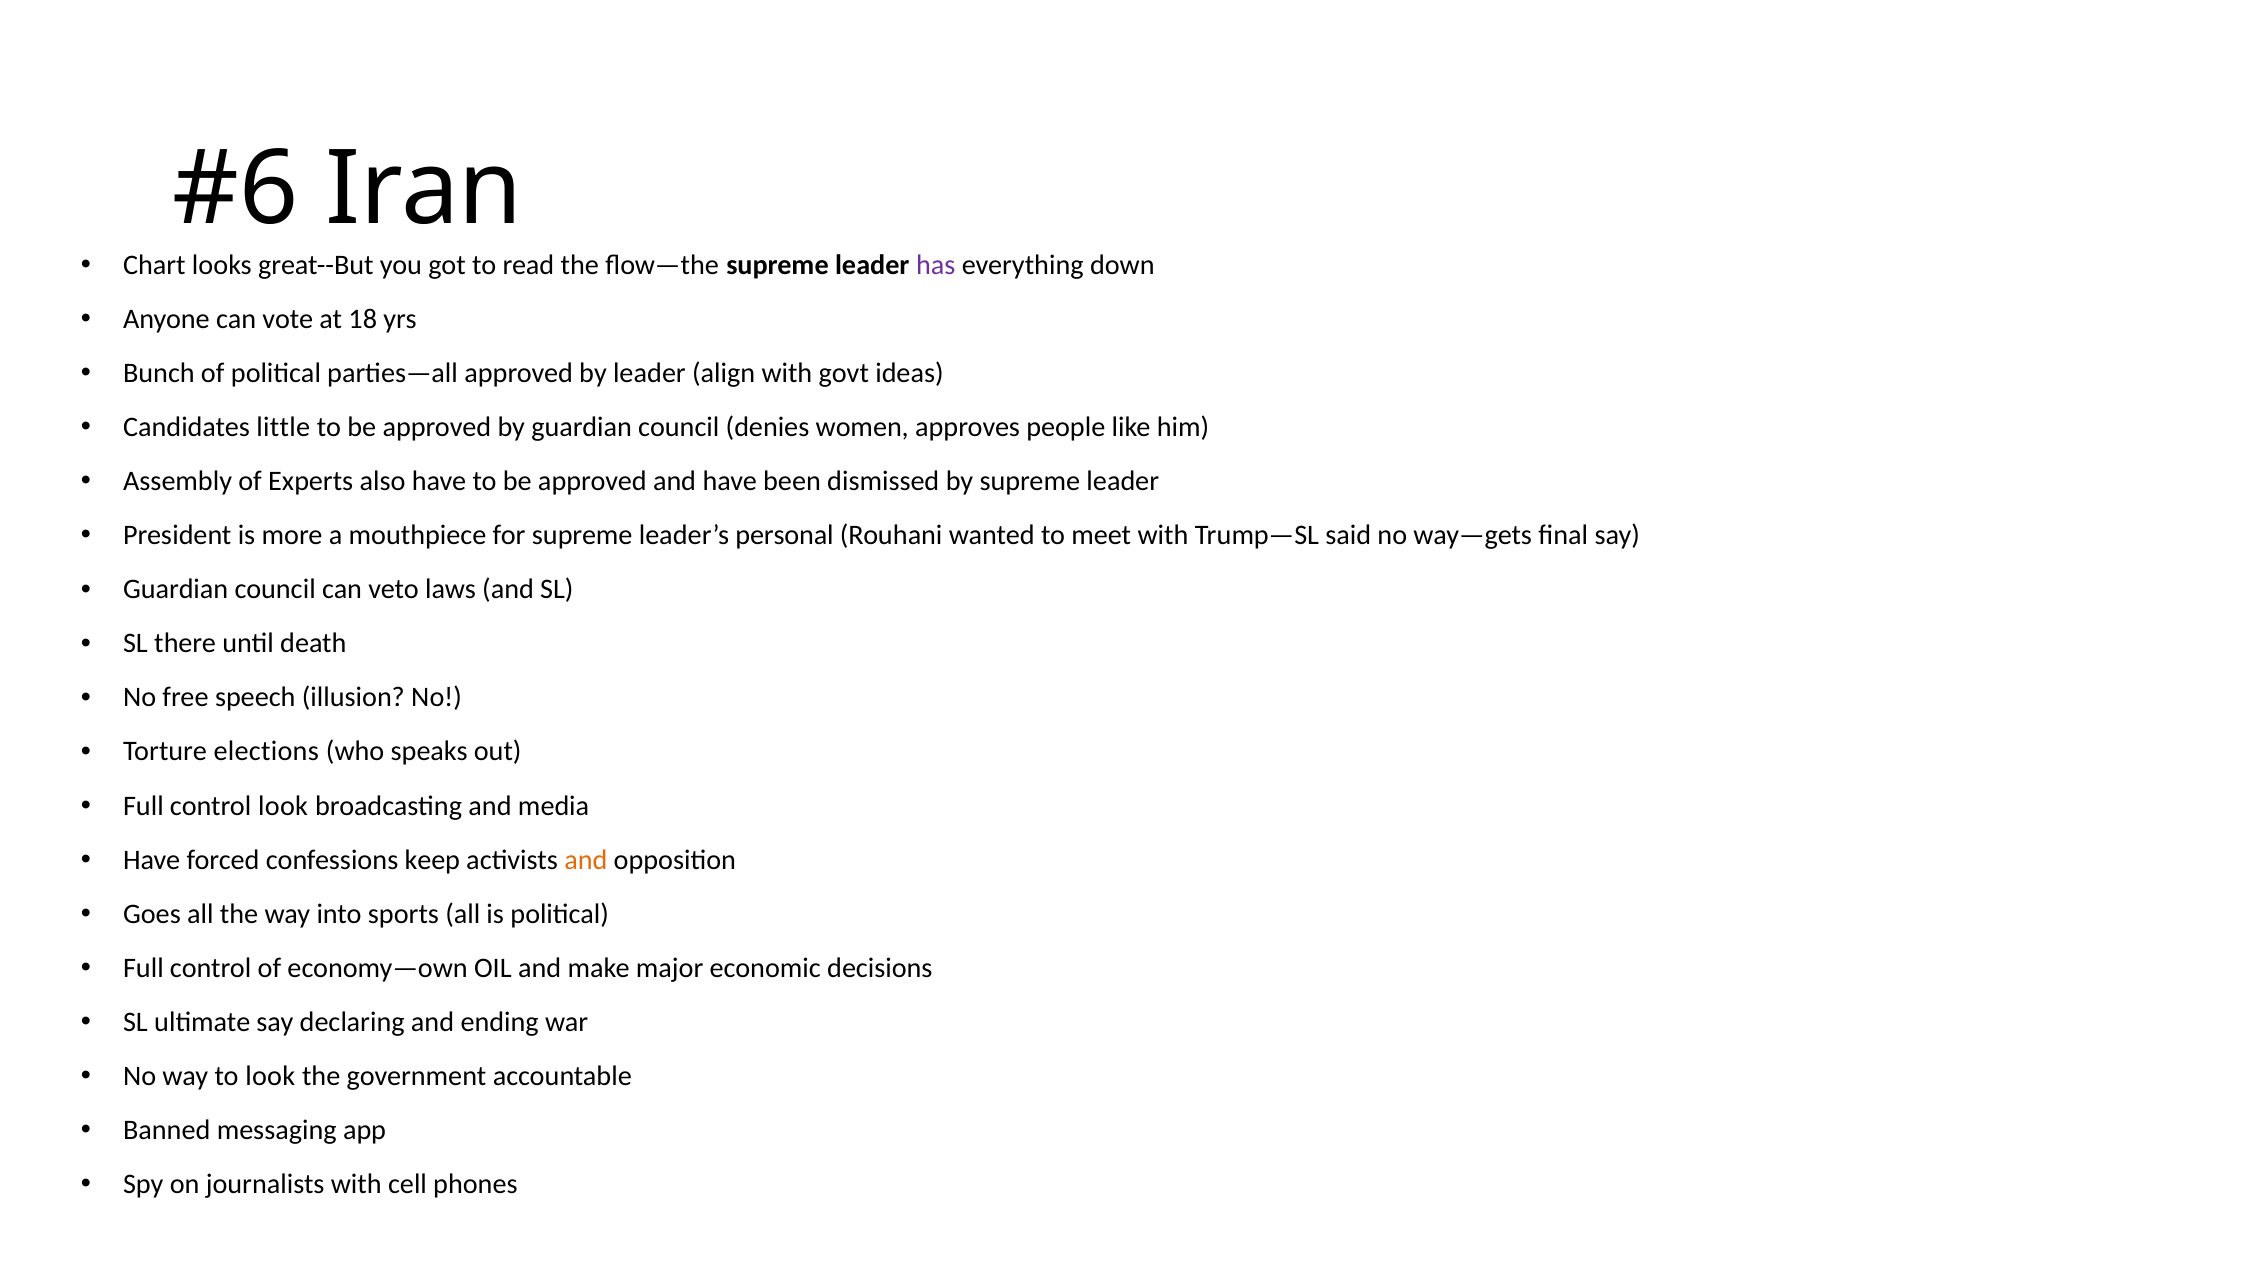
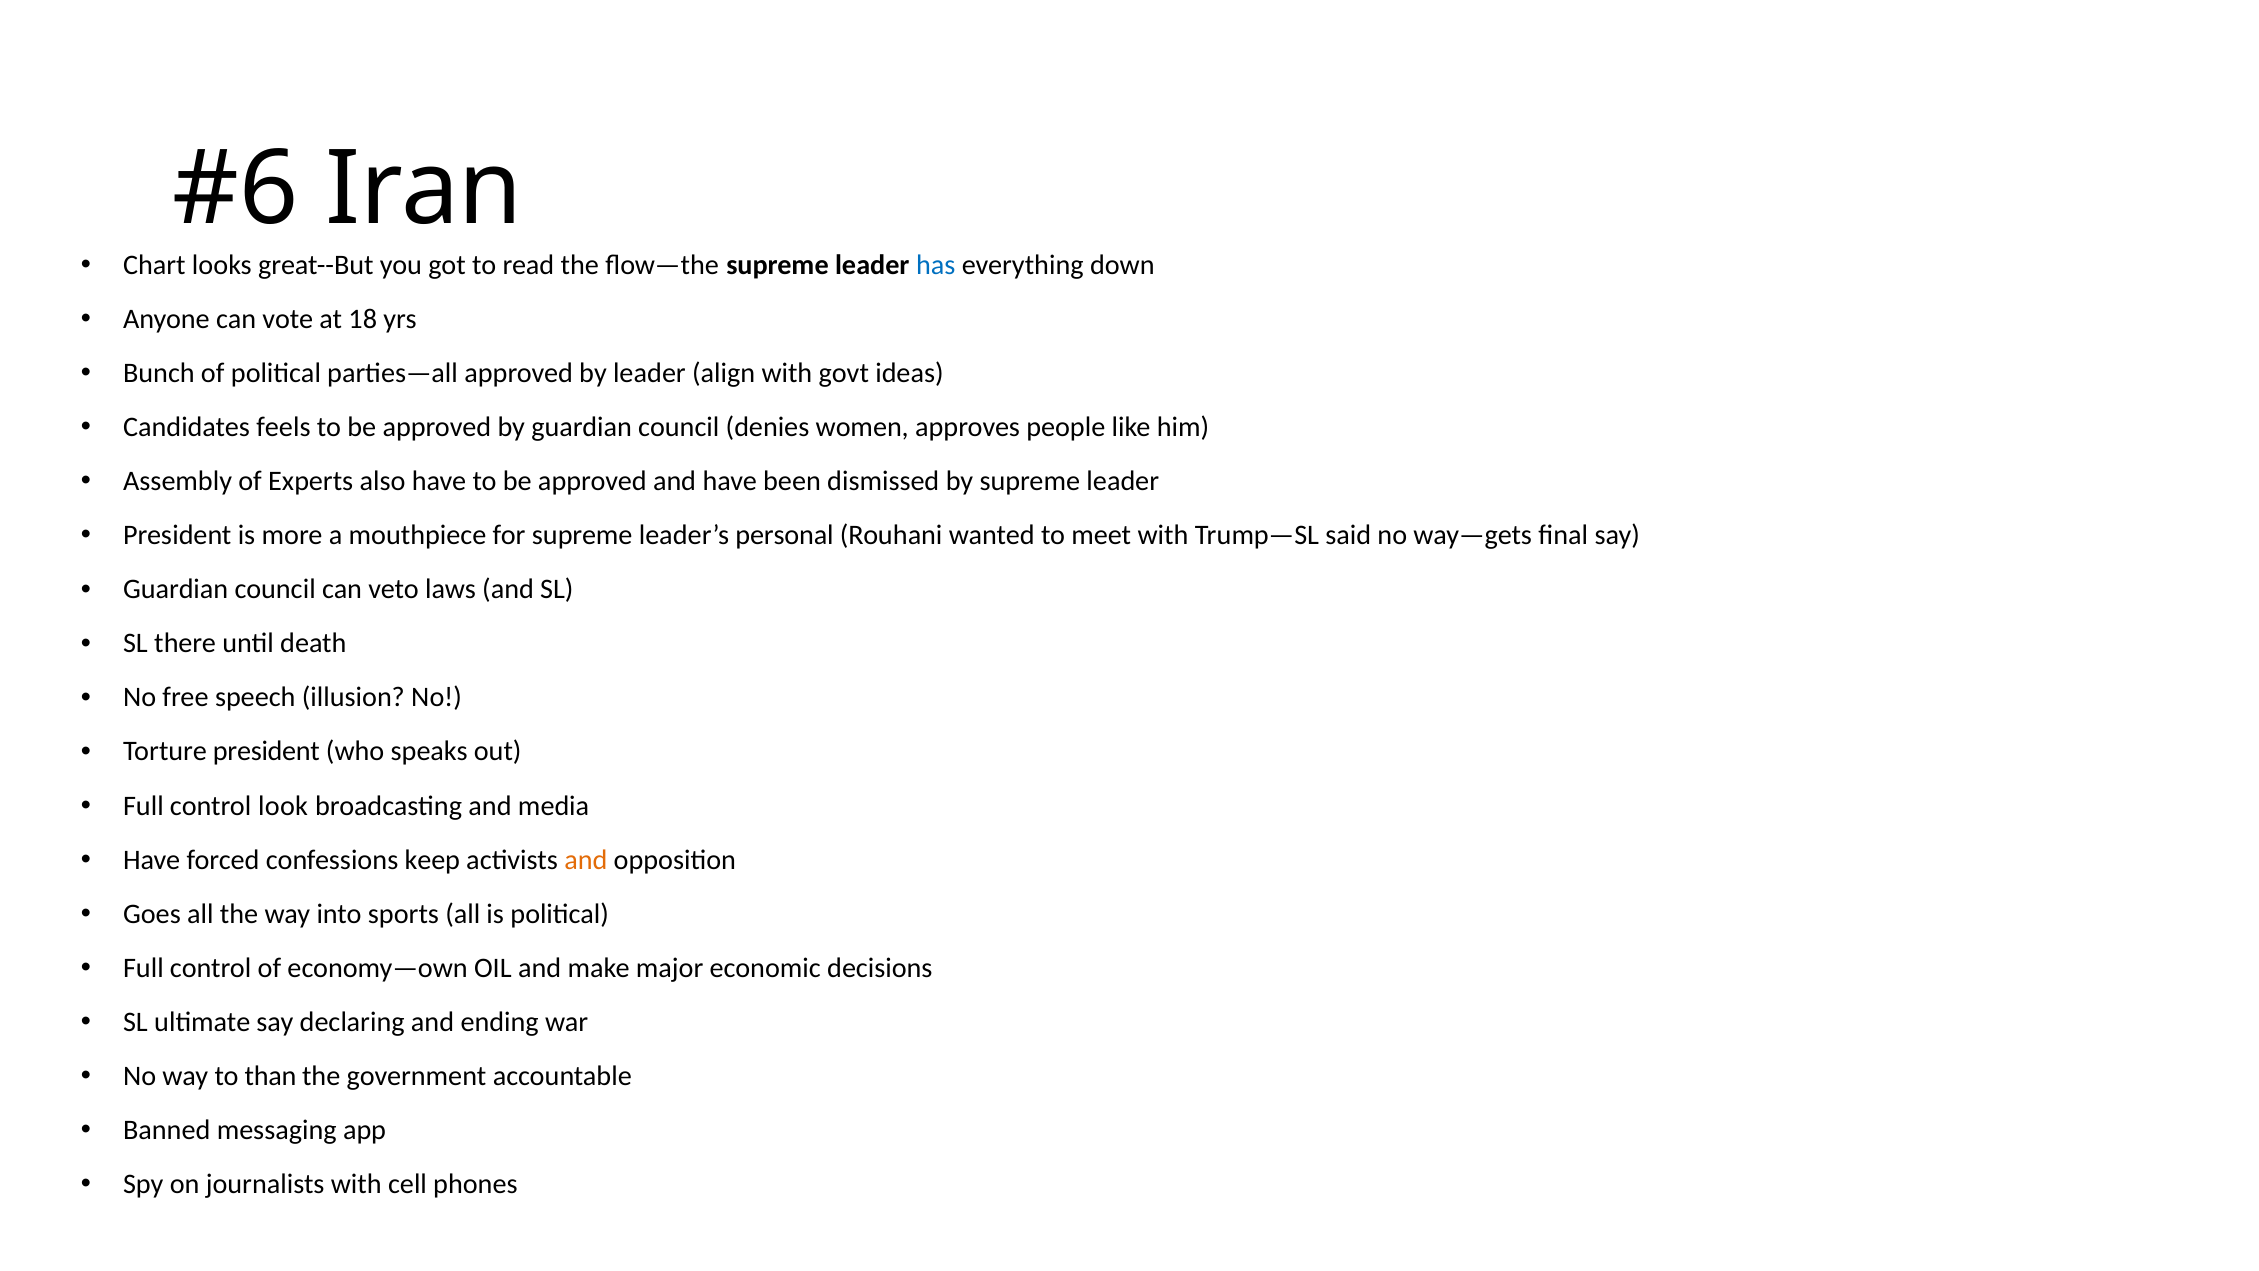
has colour: purple -> blue (936, 265)
little: little -> feels (283, 427)
Torture elections: elections -> president (266, 751)
to look: look -> than (271, 1076)
